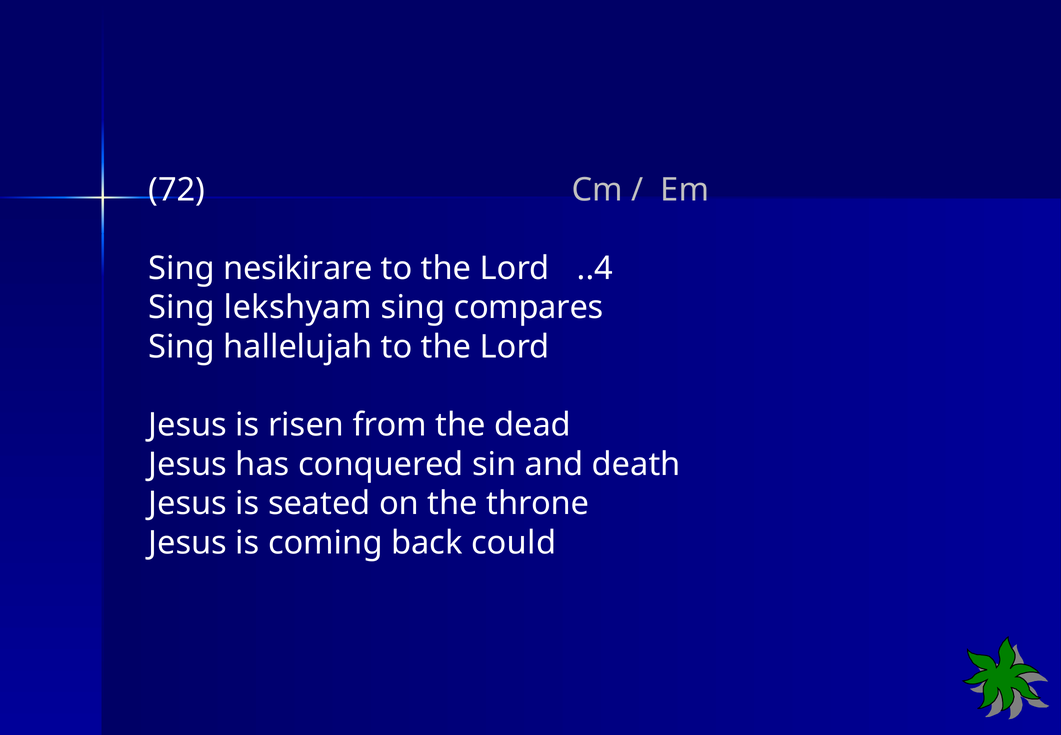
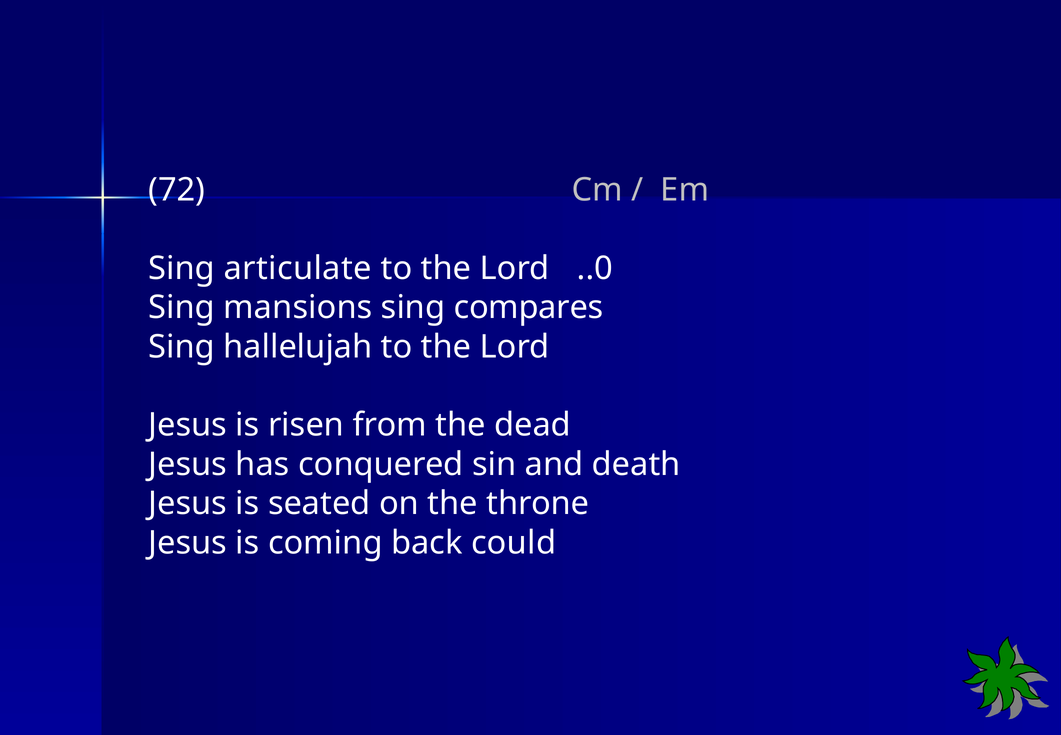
nesikirare: nesikirare -> articulate (298, 268)
..4: ..4 -> ..0 (595, 268)
lekshyam: lekshyam -> mansions (298, 307)
